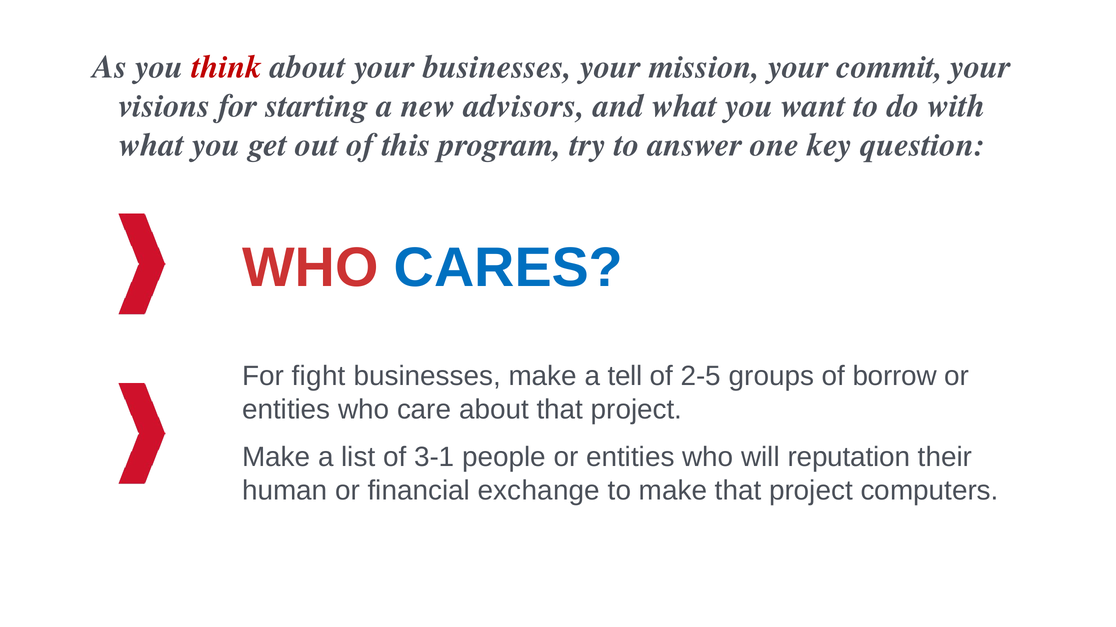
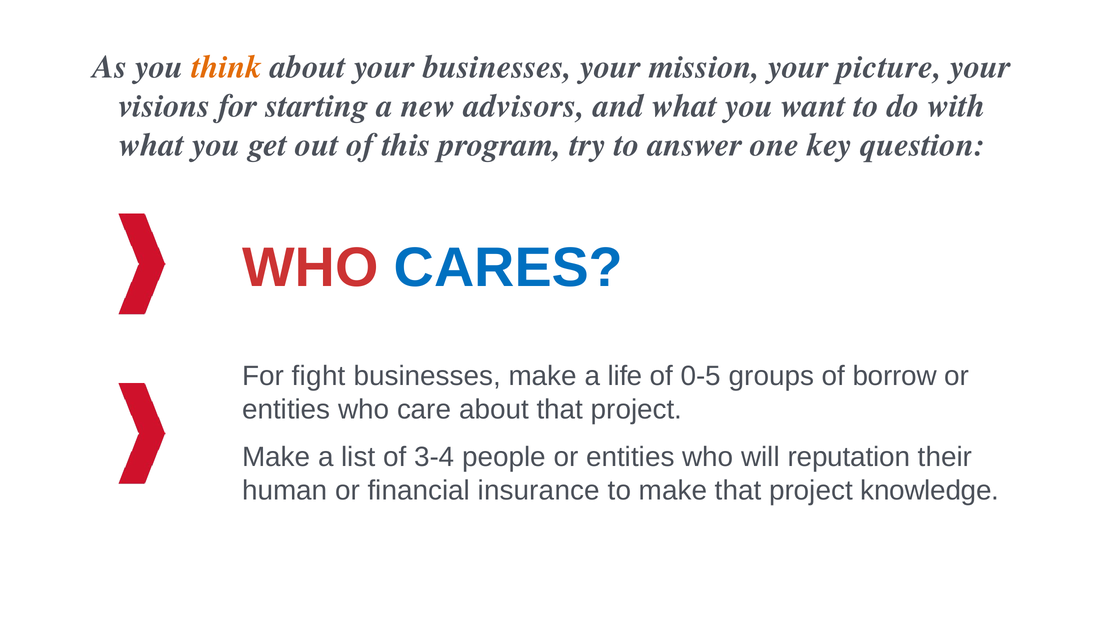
think colour: red -> orange (227, 67)
commit: commit -> picture (890, 67)
tell: tell -> life (625, 377)
2-5: 2-5 -> 0-5 (701, 377)
3-1: 3-1 -> 3-4 (434, 458)
exchange: exchange -> insurance (539, 491)
computers: computers -> knowledge (930, 491)
